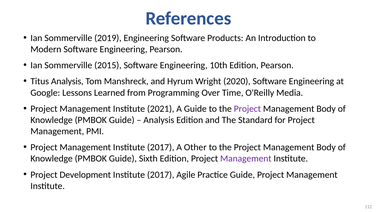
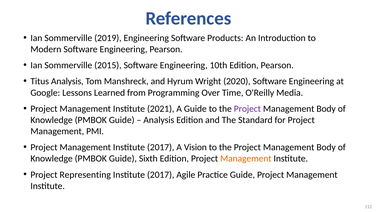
Other: Other -> Vision (195, 147)
Management colour: purple -> orange (246, 159)
Development: Development -> Representing (85, 175)
